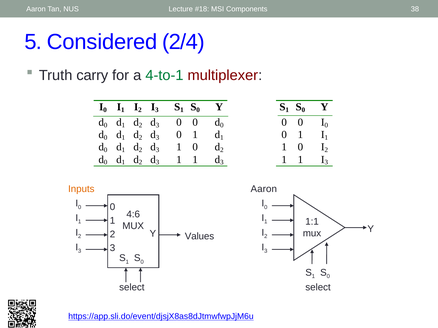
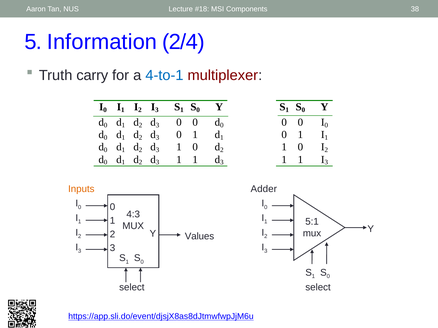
Considered: Considered -> Information (102, 42)
4-to-1 colour: green -> blue (164, 75)
Aaron: Aaron -> Adder (264, 189)
4:6: 4:6 -> 4:3 (133, 215)
1:1: 1:1 -> 5:1 (312, 222)
